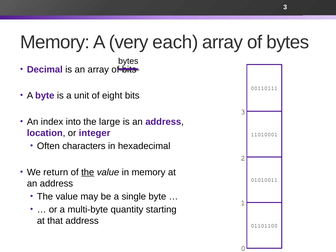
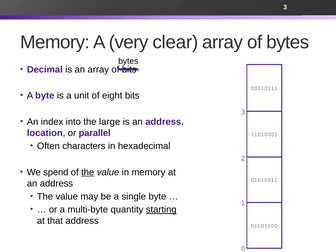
each: each -> clear (175, 42)
integer: integer -> parallel (95, 133)
return: return -> spend (56, 172)
starting underline: none -> present (161, 210)
